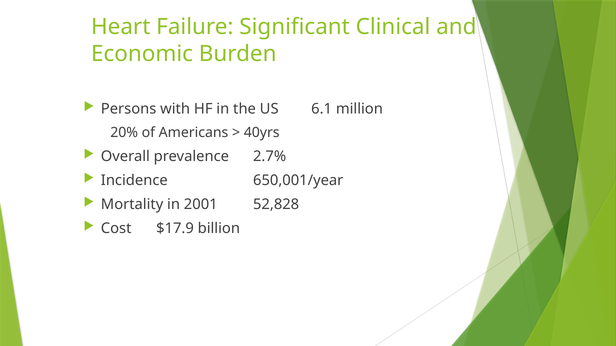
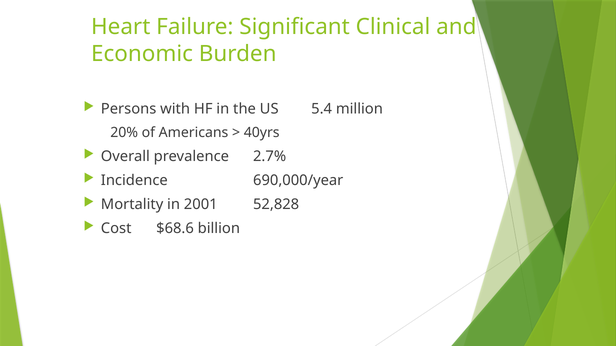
6.1: 6.1 -> 5.4 (322, 109)
650,001/year: 650,001/year -> 690,000/year (298, 181)
$17.9: $17.9 -> $68.6 (175, 229)
